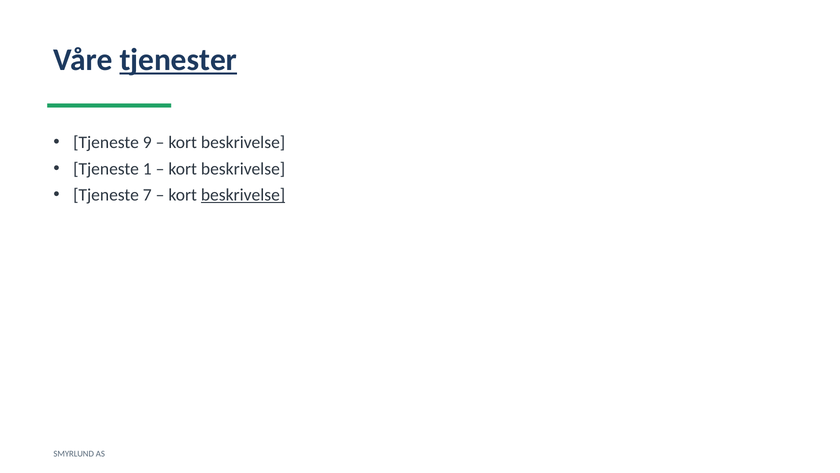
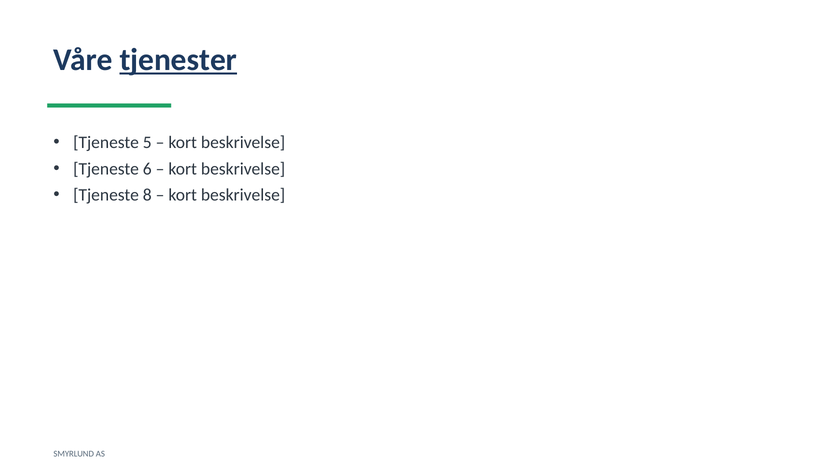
9: 9 -> 5 (147, 142)
1: 1 -> 6 (147, 169)
7: 7 -> 8 (147, 195)
beskrivelse underline: present -> none (243, 195)
